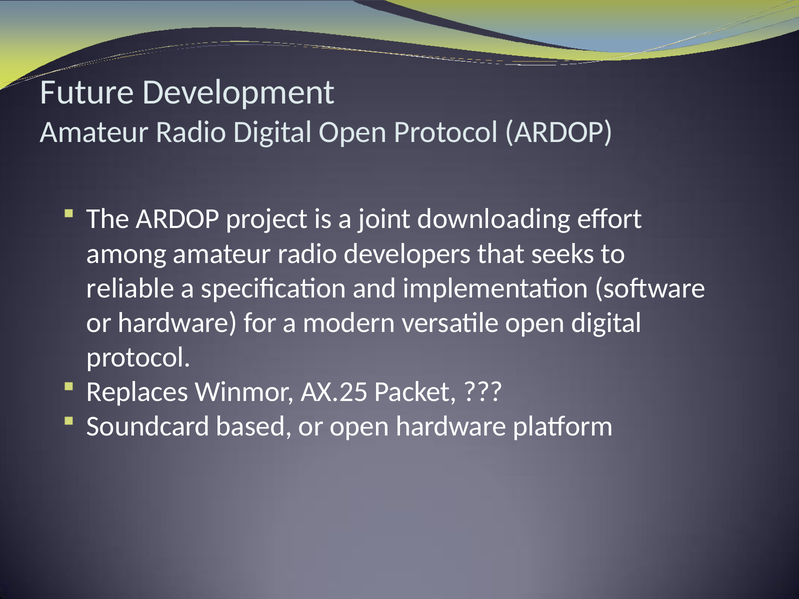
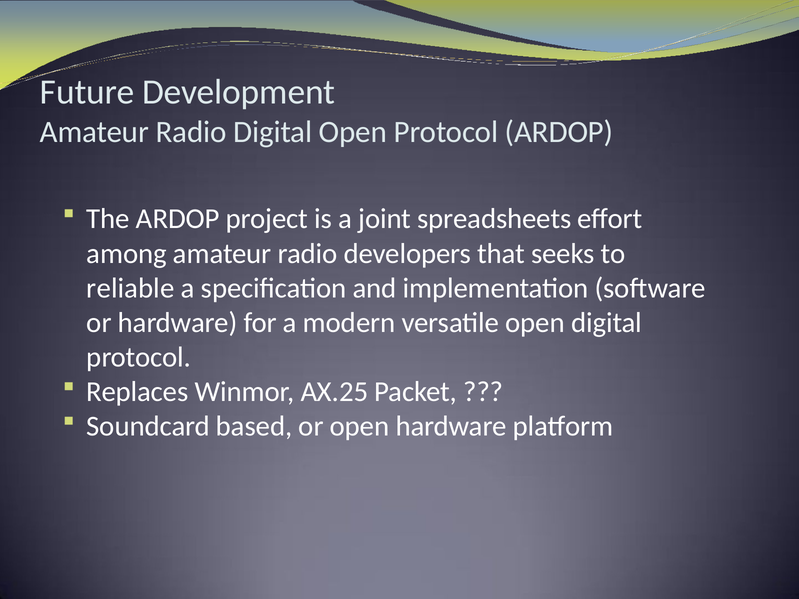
downloading: downloading -> spreadsheets (494, 219)
